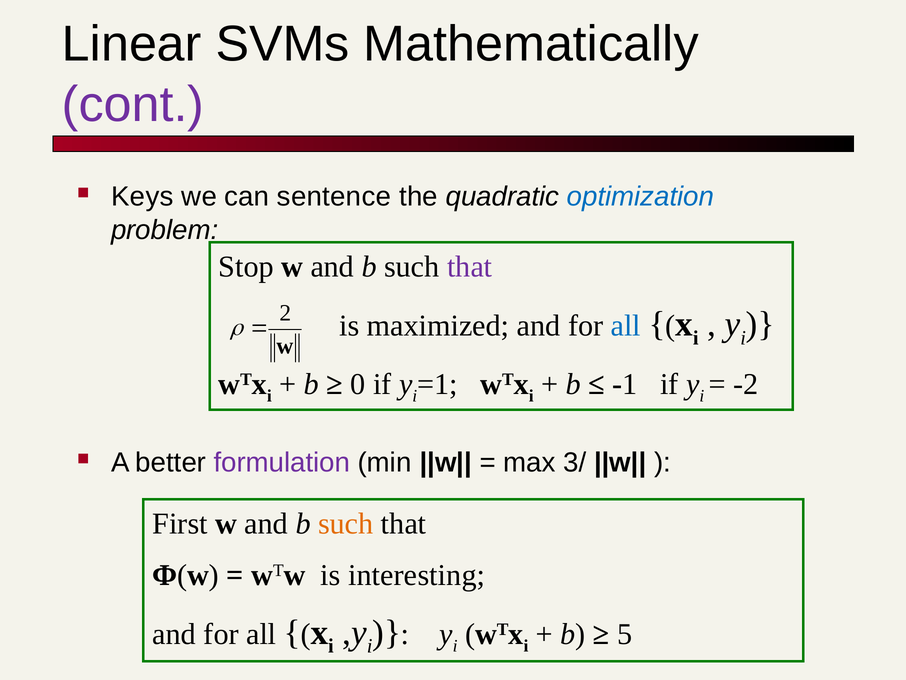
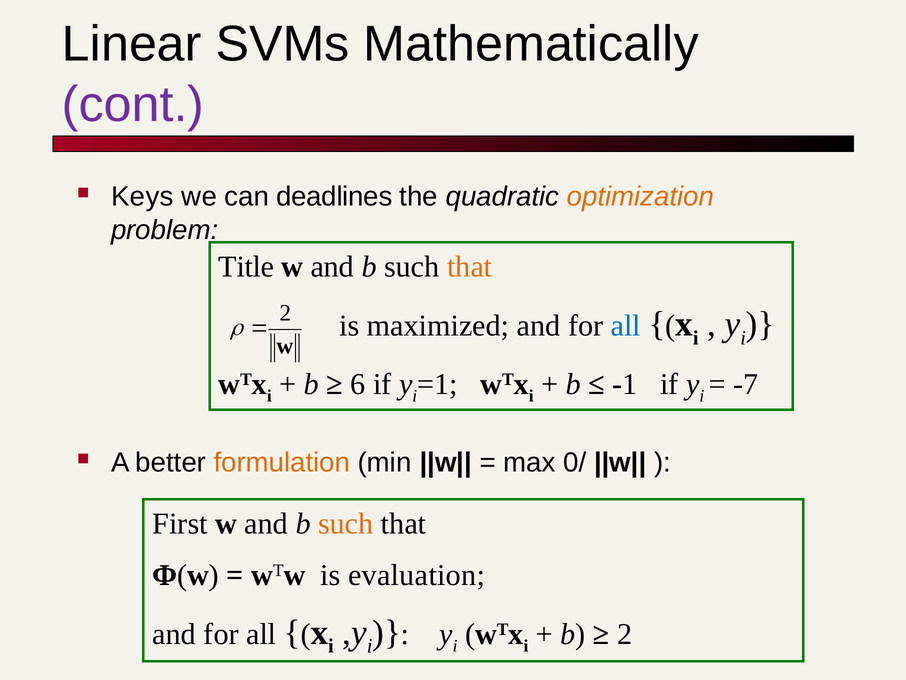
sentence: sentence -> deadlines (334, 197)
optimization colour: blue -> orange (640, 197)
Stop: Stop -> Title (246, 267)
that colour: purple -> orange (470, 267)
0: 0 -> 6 (358, 384)
-2: -2 -> -7 (746, 384)
formulation colour: purple -> orange (282, 462)
3/: 3/ -> 0/ (575, 462)
interesting: interesting -> evaluation (417, 575)
5: 5 -> 2 (625, 634)
